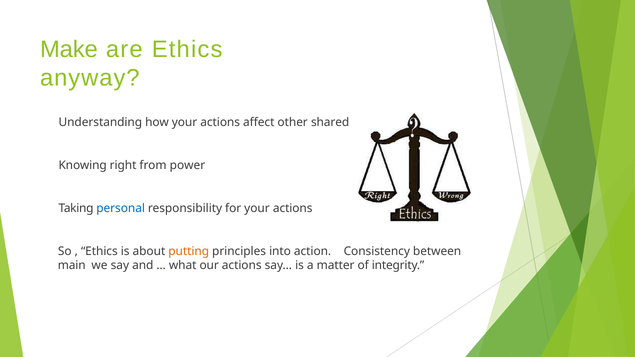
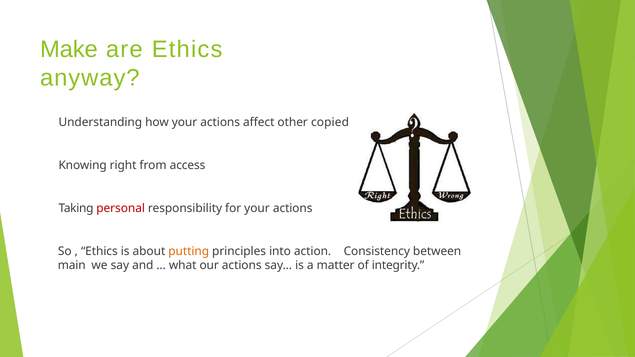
shared: shared -> copied (330, 123)
power: power -> access (188, 166)
personal colour: blue -> red (121, 208)
